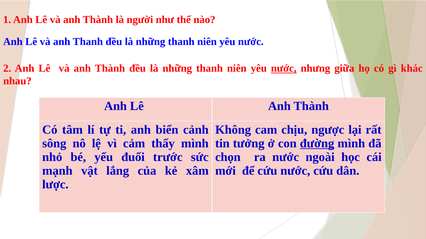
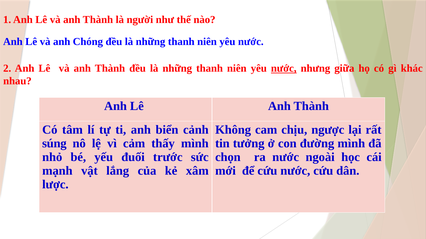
anh Thanh: Thanh -> Chóng (88, 42)
sông: sông -> súng (54, 144)
đường underline: present -> none (317, 144)
